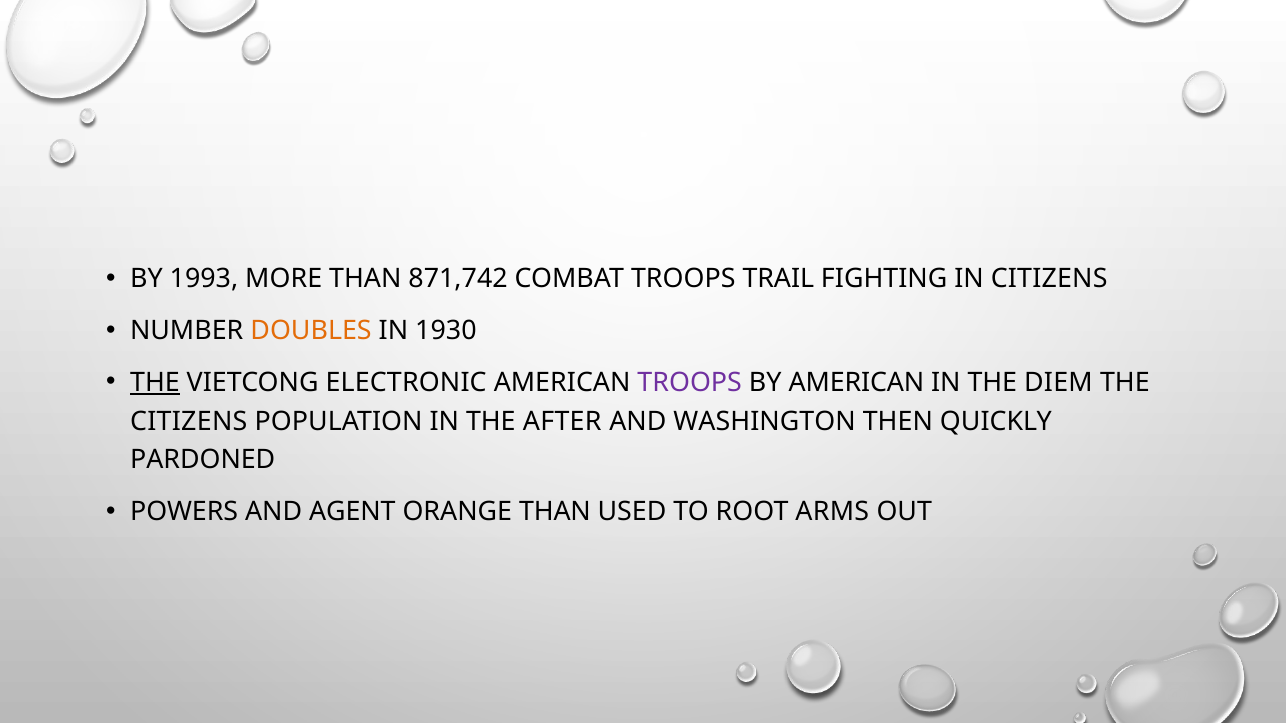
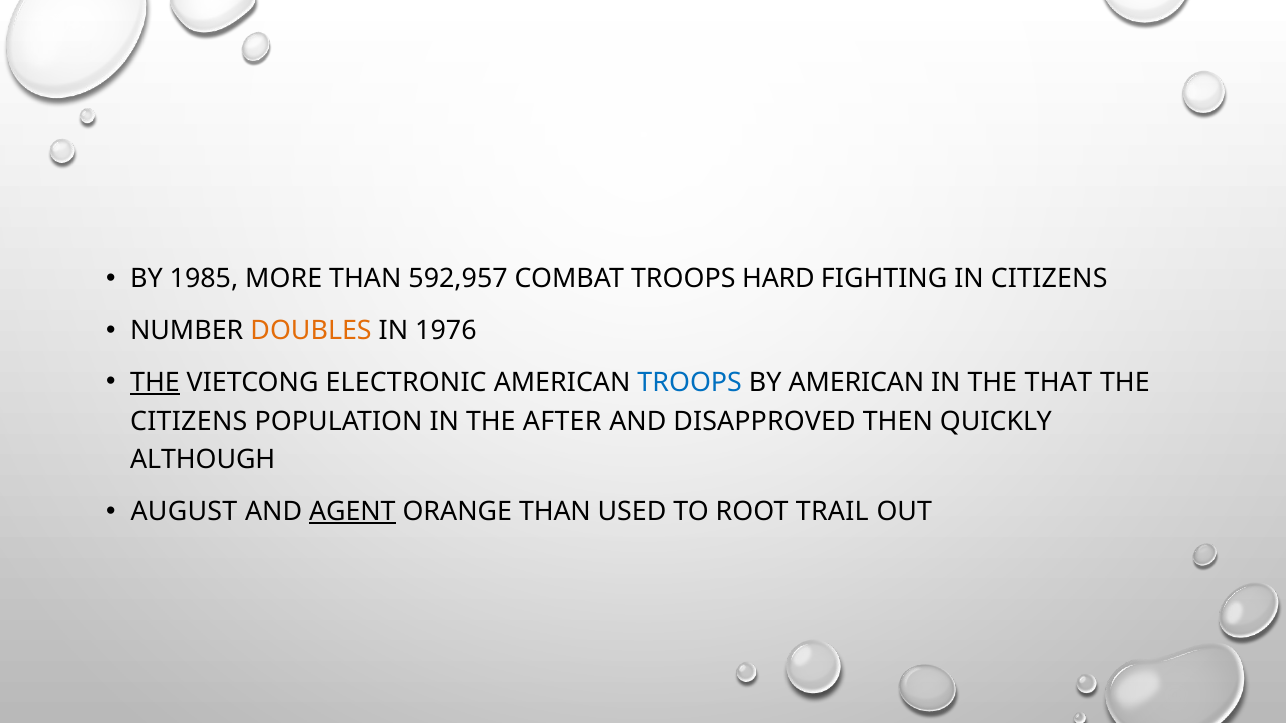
1993: 1993 -> 1985 (204, 279)
871,742: 871,742 -> 592,957 (458, 279)
TRAIL: TRAIL -> HARD (778, 279)
1930: 1930 -> 1976 (446, 331)
TROOPS colour: purple -> blue (690, 383)
DIEM: DIEM -> THAT (1058, 383)
WASHINGTON: WASHINGTON -> DISAPPROVED (765, 421)
PARDONED: PARDONED -> ALTHOUGH (203, 460)
POWERS: POWERS -> AUGUST (184, 512)
AGENT underline: none -> present (352, 512)
ARMS: ARMS -> TRAIL (832, 512)
